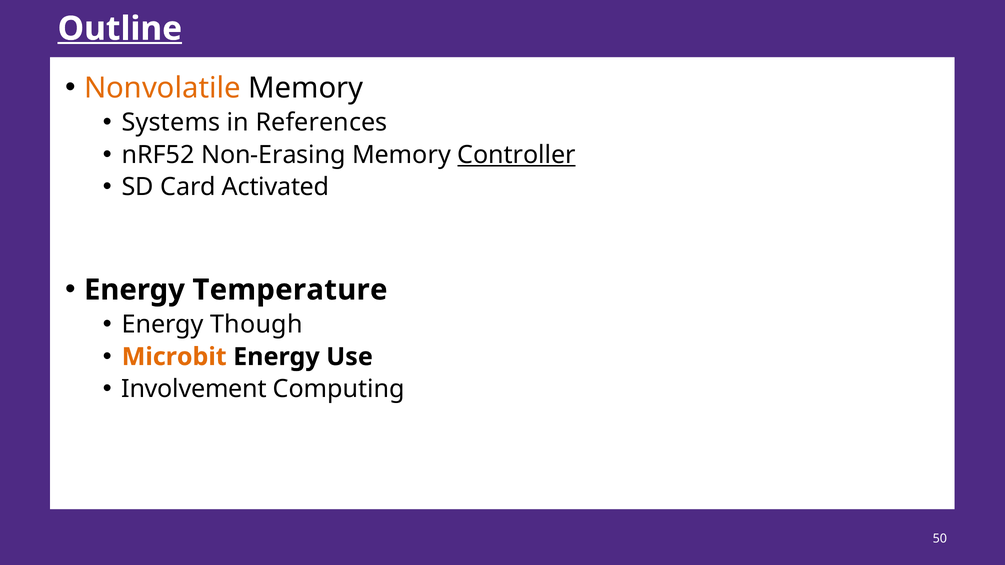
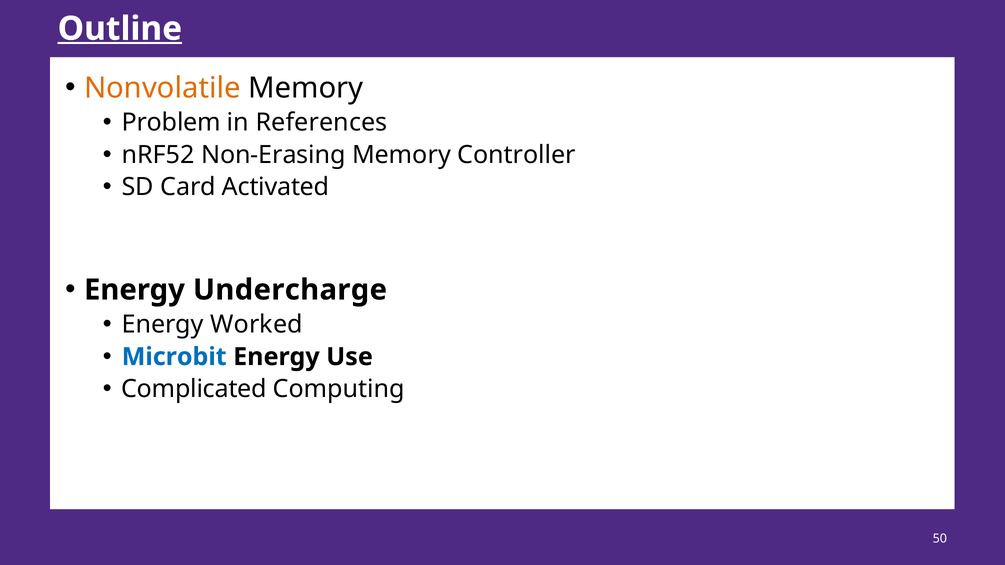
Systems: Systems -> Problem (171, 123)
Controller underline: present -> none (517, 155)
Temperature: Temperature -> Undercharge (290, 290)
Though: Though -> Worked (256, 325)
Microbit colour: orange -> blue (174, 357)
Involvement: Involvement -> Complicated (194, 389)
